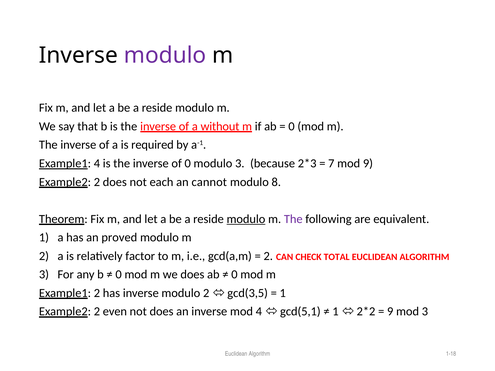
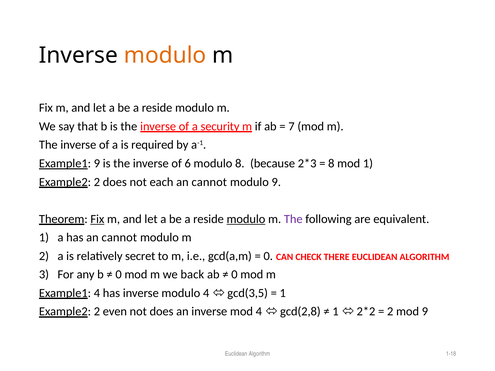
modulo colour: purple -> orange (165, 56)
without: without -> security (220, 126)
0: 0 -> 7 (291, 126)
Example1 4: 4 -> 9 (97, 164)
of 0: 0 -> 6 (188, 164)
modulo 3: 3 -> 8 (240, 164)
7: 7 -> 8 (331, 164)
mod 9: 9 -> 1 (368, 164)
modulo 8: 8 -> 9 (276, 182)
Fix underline: none -> present (97, 219)
has an proved: proved -> cannot (119, 238)
factor: factor -> secret (140, 256)
2: 2 -> 0 (268, 256)
TOTAL: TOTAL -> THERE (337, 257)
we does: does -> back (192, 275)
Example1 2: 2 -> 4 (97, 293)
modulo 2: 2 -> 4 (206, 293)
gcd(5,1: gcd(5,1 -> gcd(2,8 (300, 312)
9: 9 -> 2 (390, 312)
mod 3: 3 -> 9 (425, 312)
